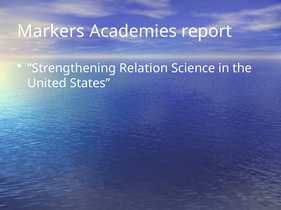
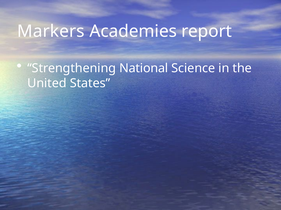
Relation: Relation -> National (144, 68)
